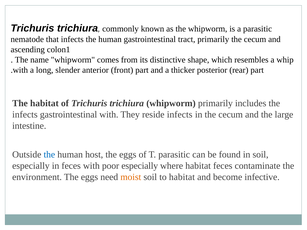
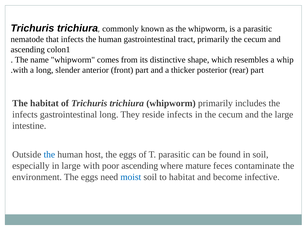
gastrointestinal with: with -> long (109, 115)
in feces: feces -> large (71, 166)
poor especially: especially -> ascending (140, 166)
where habitat: habitat -> mature (198, 166)
moist colour: orange -> blue (131, 177)
